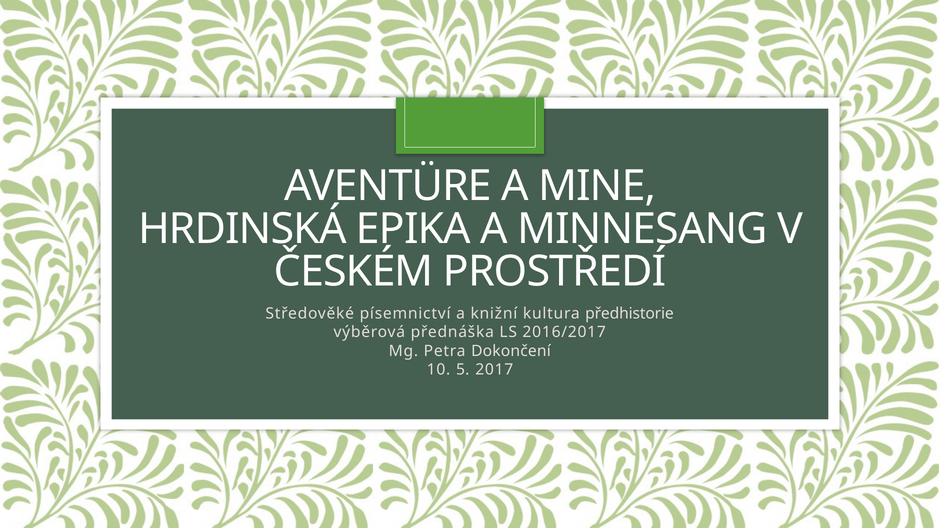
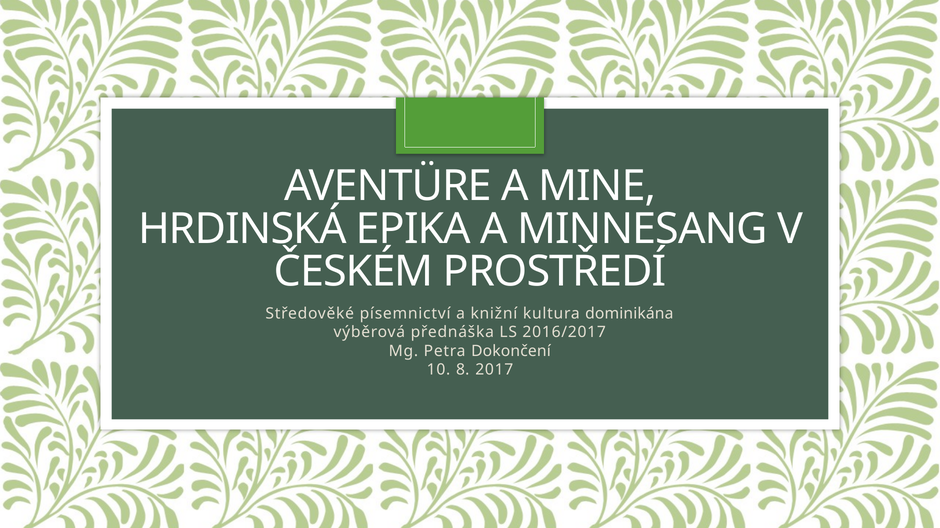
předhistorie: předhistorie -> dominikána (629, 314)
5: 5 -> 8 (463, 370)
